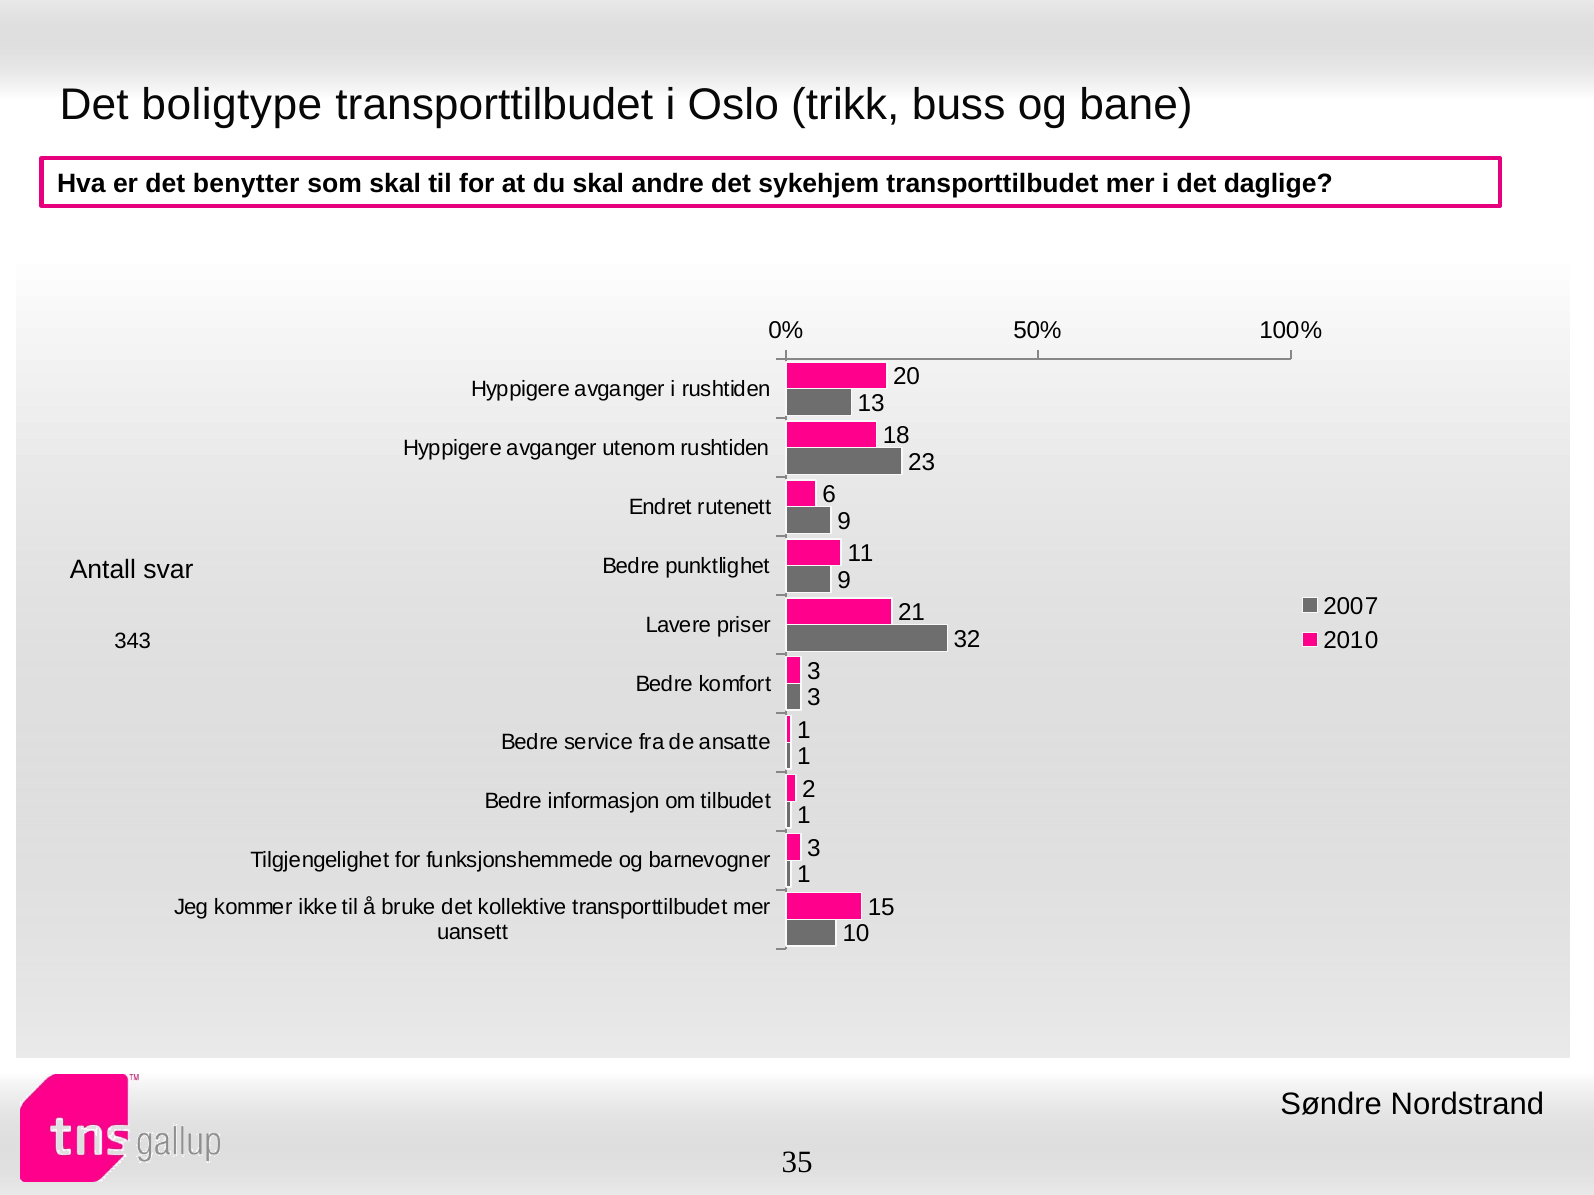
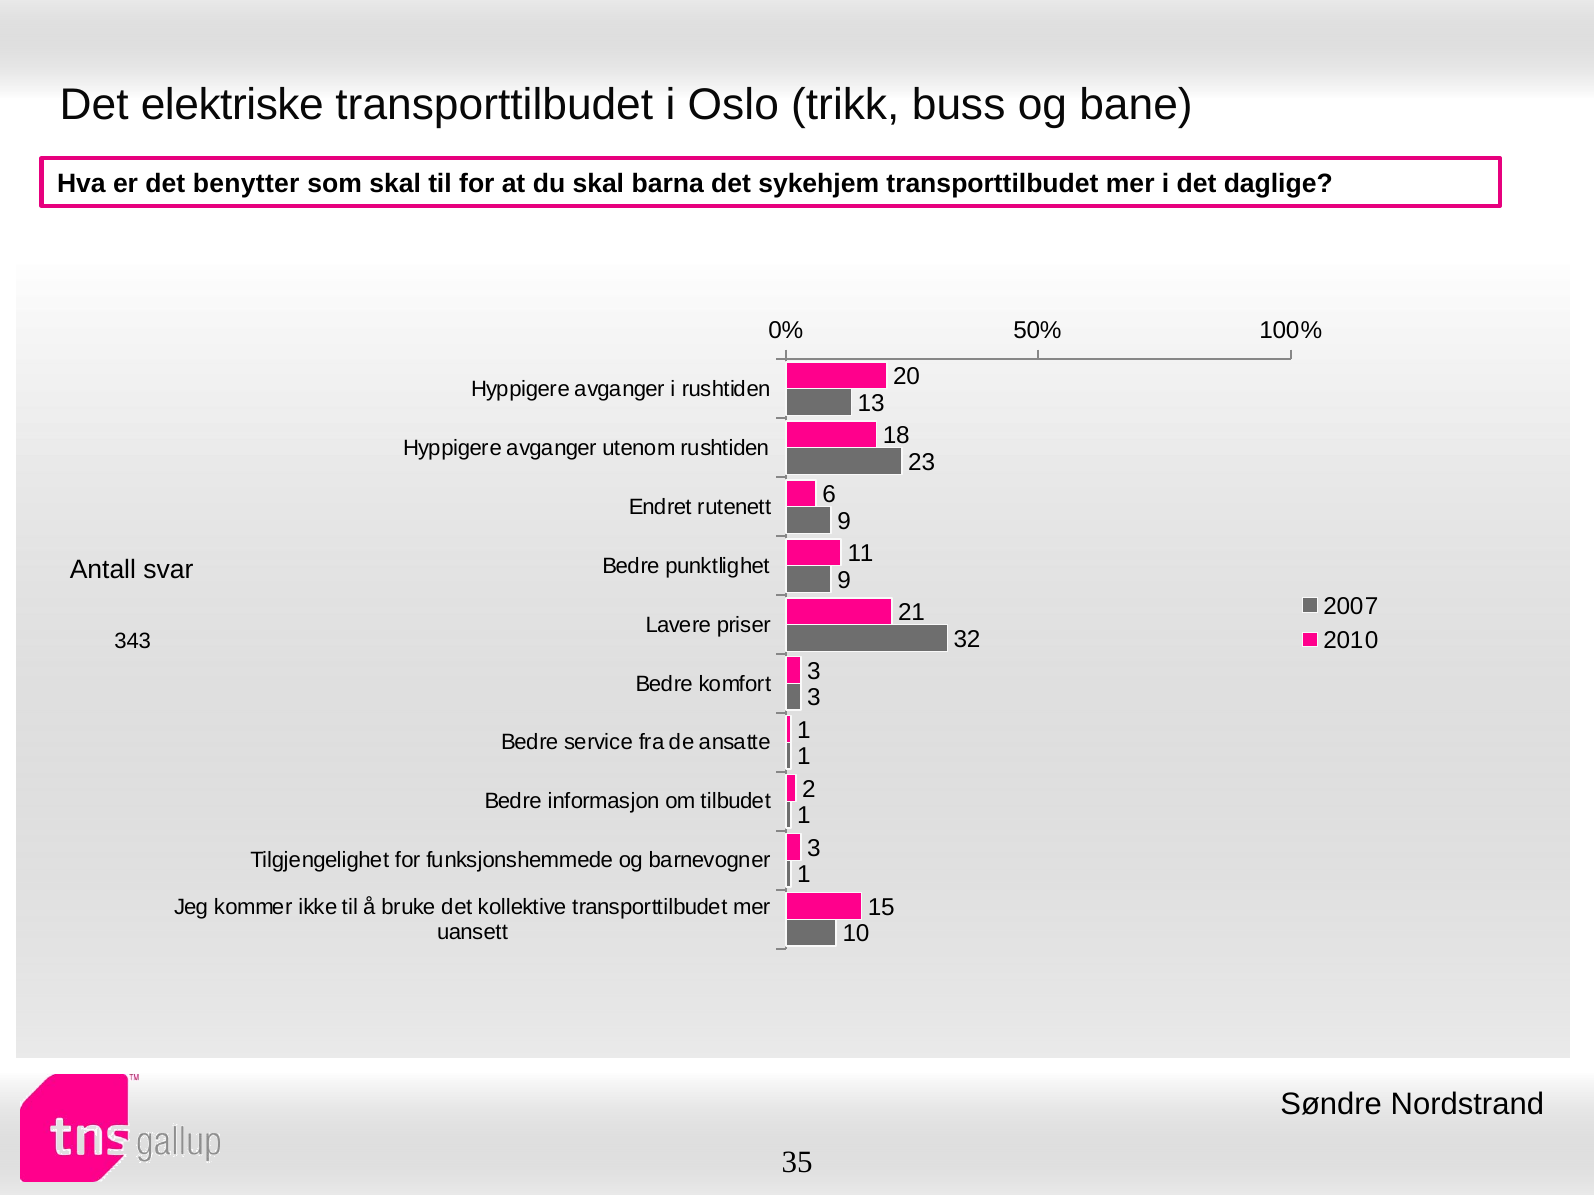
boligtype: boligtype -> elektriske (232, 105)
andre: andre -> barna (668, 184)
